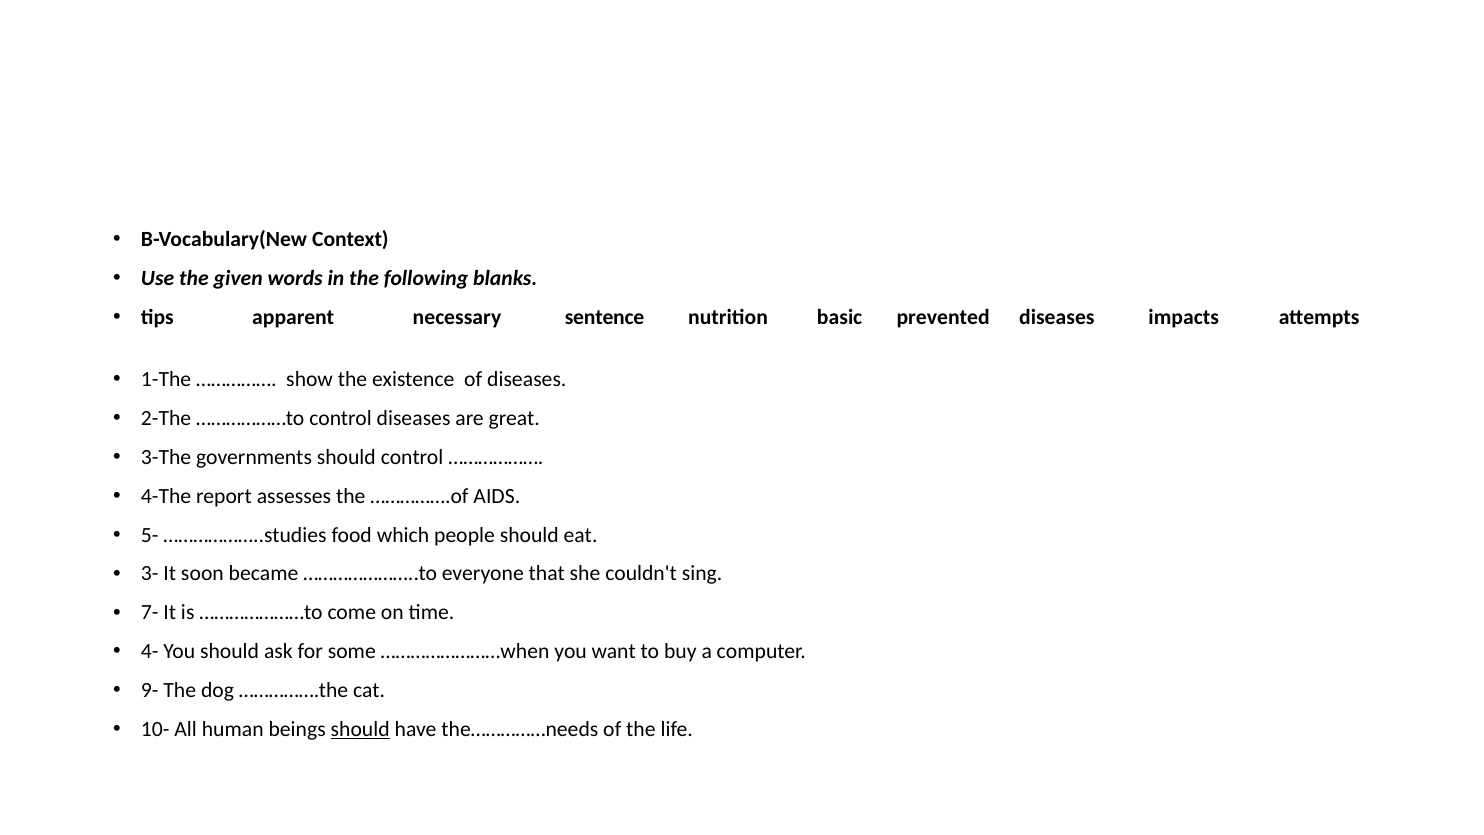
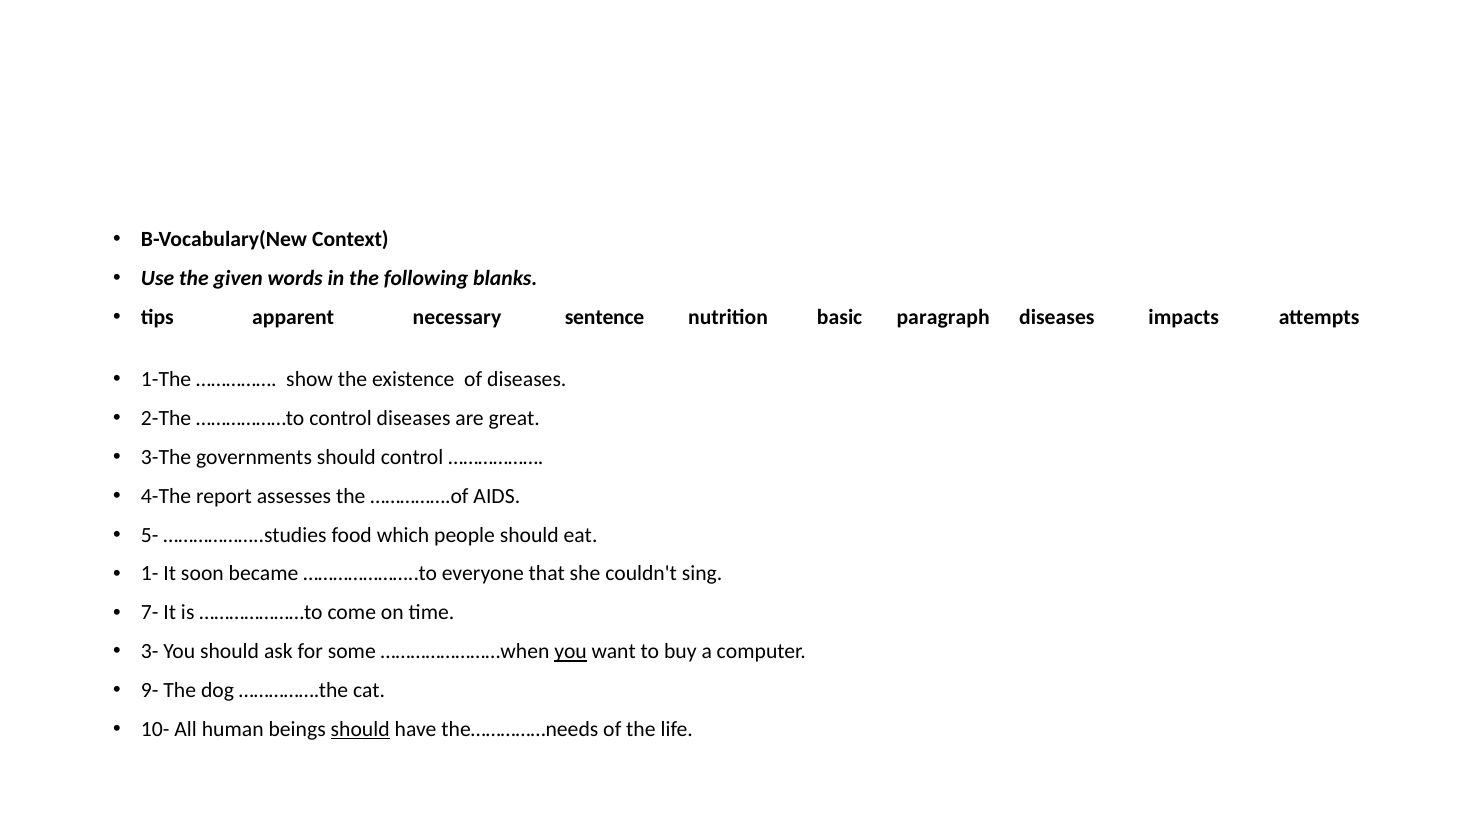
prevented: prevented -> paragraph (943, 317)
3-: 3- -> 1- (150, 574)
4-: 4- -> 3- (150, 651)
you underline: none -> present (571, 651)
